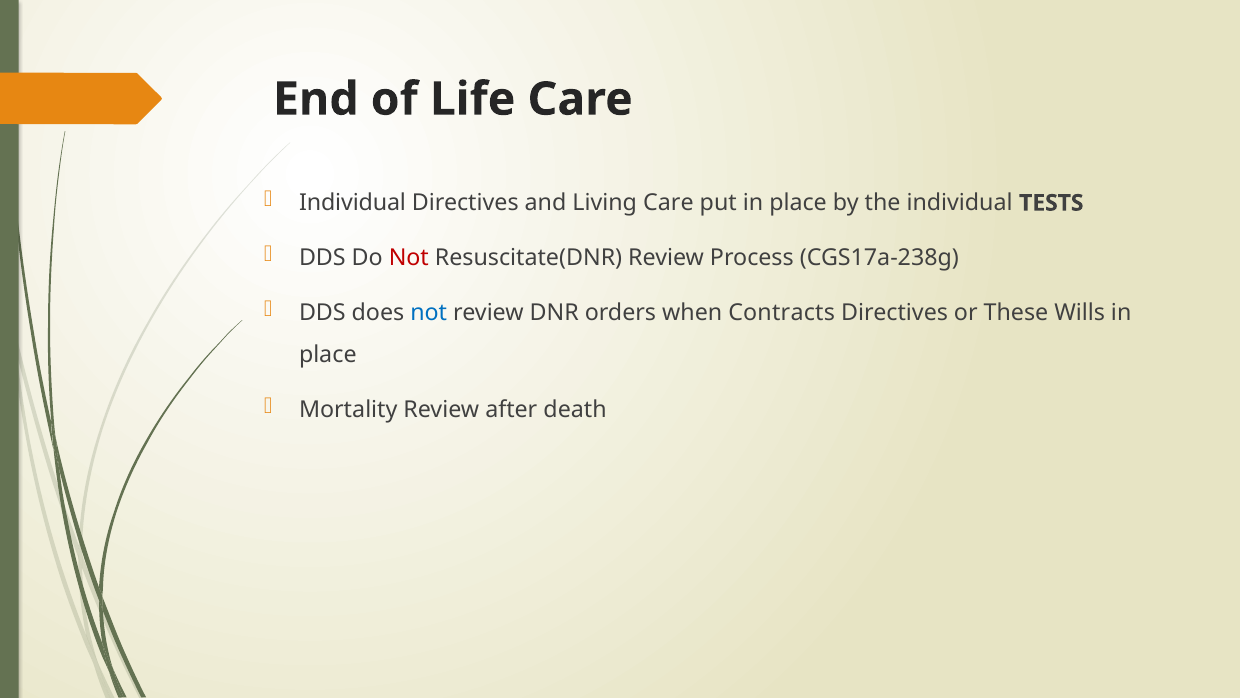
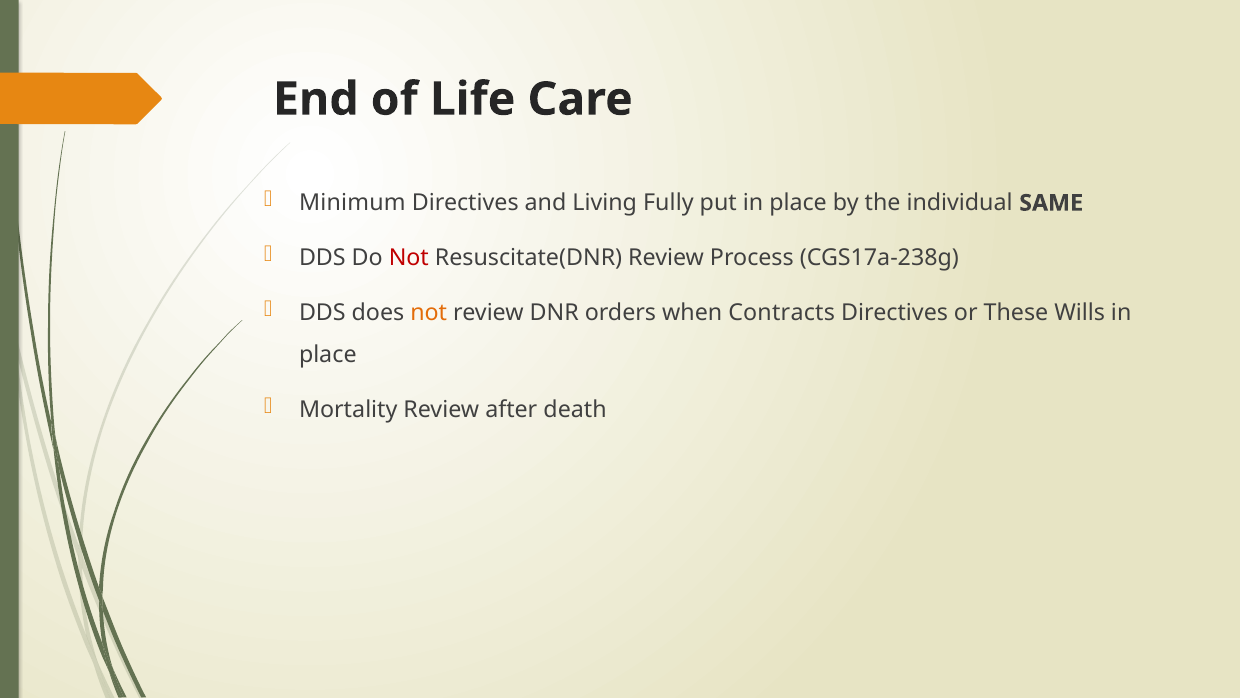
Individual: Individual -> Minimum (352, 203)
Living Care: Care -> Fully (668, 203)
TESTS: TESTS -> SAME (1051, 203)
not colour: blue -> orange (429, 312)
